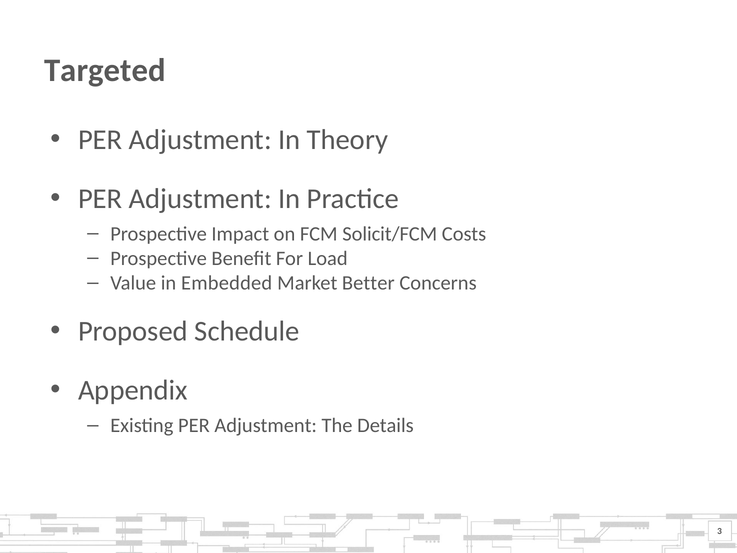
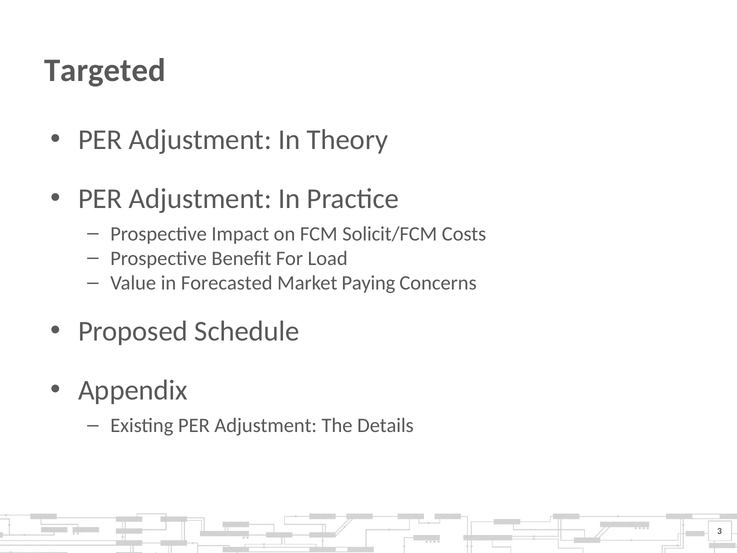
Embedded: Embedded -> Forecasted (227, 283)
Better: Better -> Paying (368, 283)
